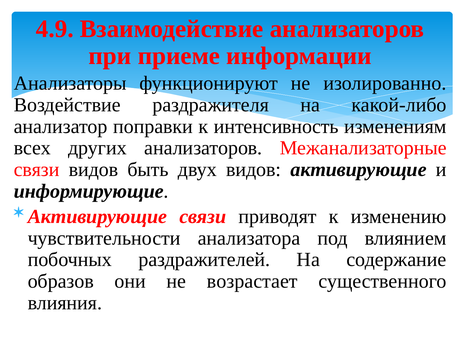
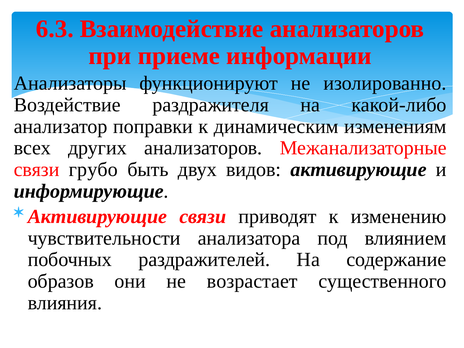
4.9: 4.9 -> 6.3 (55, 29)
интенсивность: интенсивность -> динамическим (276, 126)
связи видов: видов -> грубо (93, 170)
